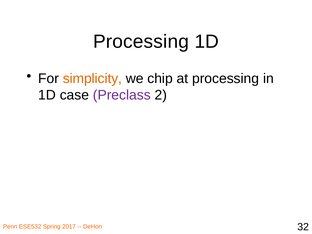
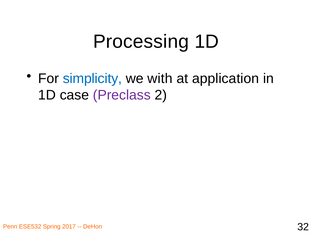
simplicity colour: orange -> blue (92, 78)
chip: chip -> with (160, 78)
at processing: processing -> application (226, 78)
